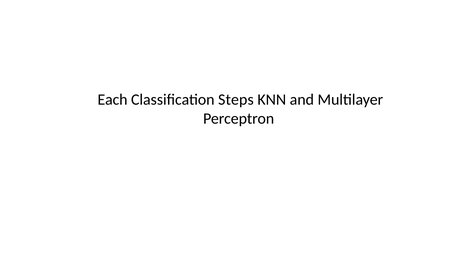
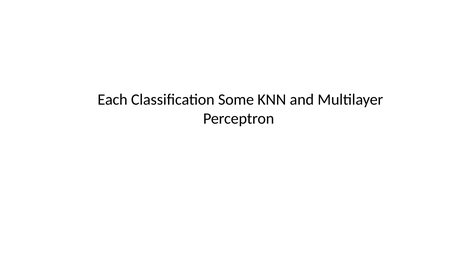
Steps: Steps -> Some (236, 100)
